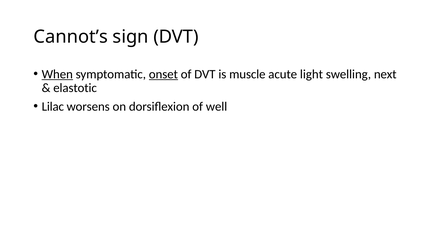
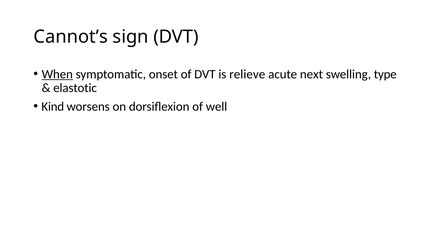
onset underline: present -> none (163, 74)
muscle: muscle -> relieve (247, 74)
light: light -> next (311, 74)
next: next -> type (385, 74)
Lilac: Lilac -> Kind (53, 106)
